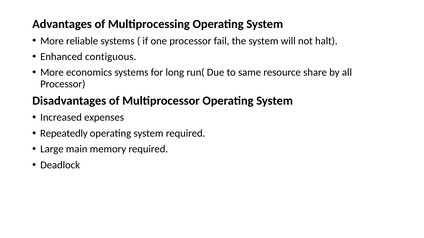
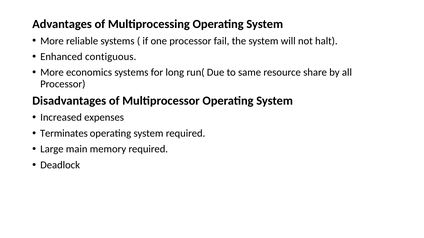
Repeatedly: Repeatedly -> Terminates (64, 134)
